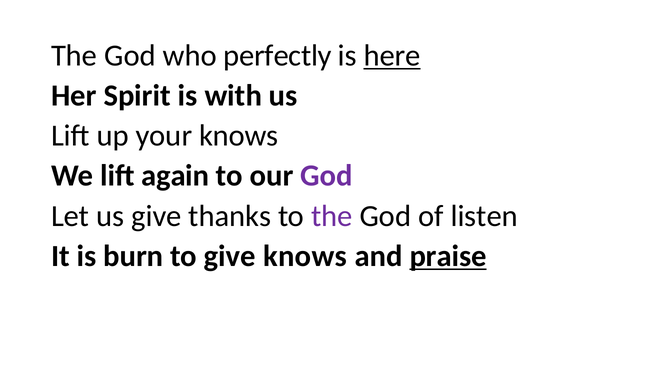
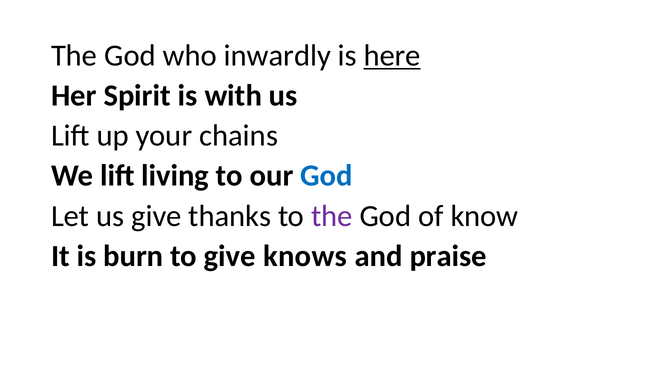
perfectly: perfectly -> inwardly (277, 56)
your knows: knows -> chains (239, 136)
again: again -> living (175, 176)
God colour: purple -> blue (326, 176)
listen: listen -> know (484, 216)
praise underline: present -> none (448, 256)
